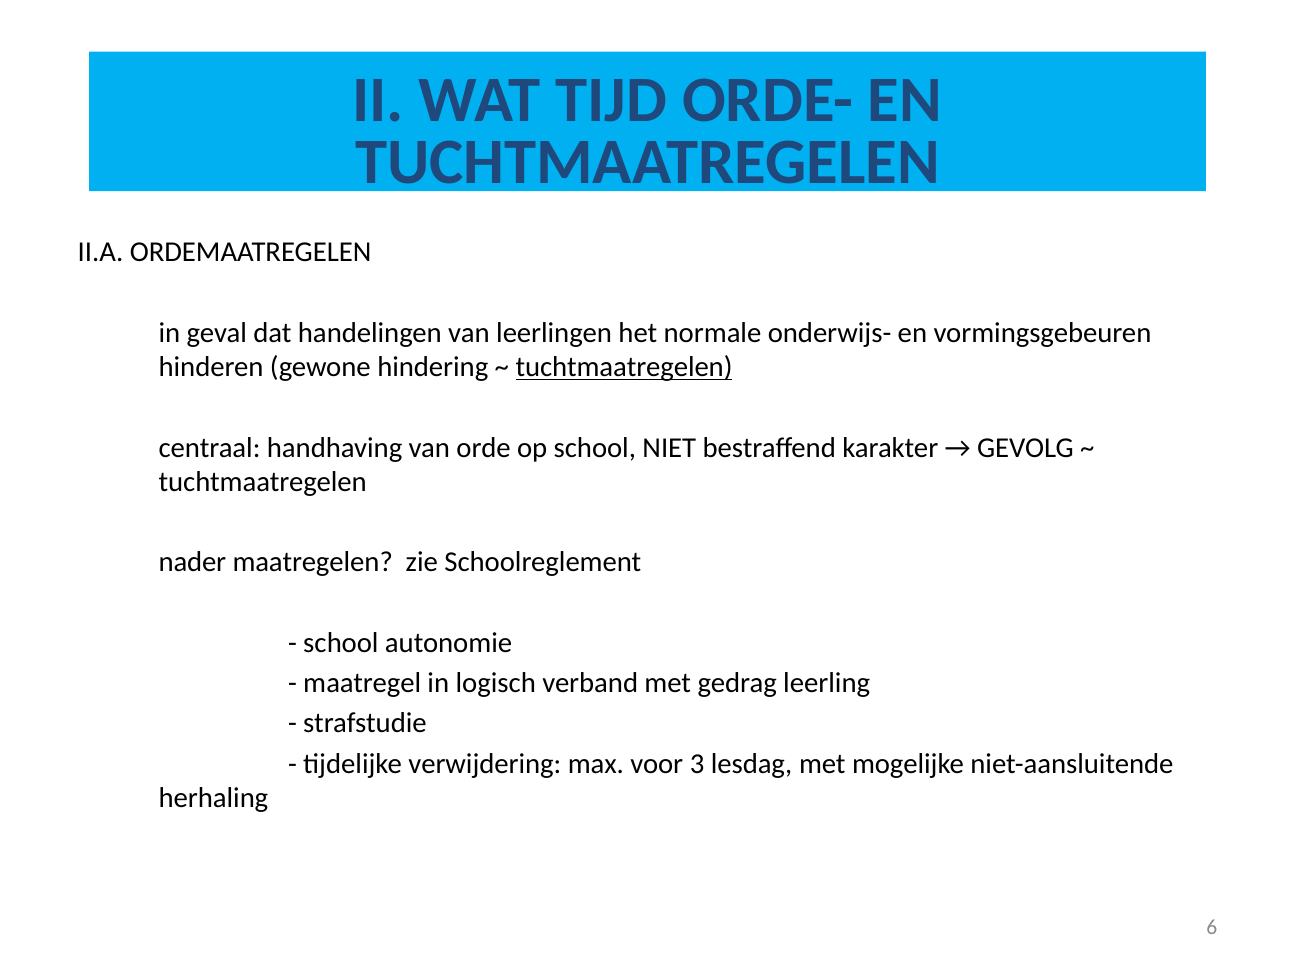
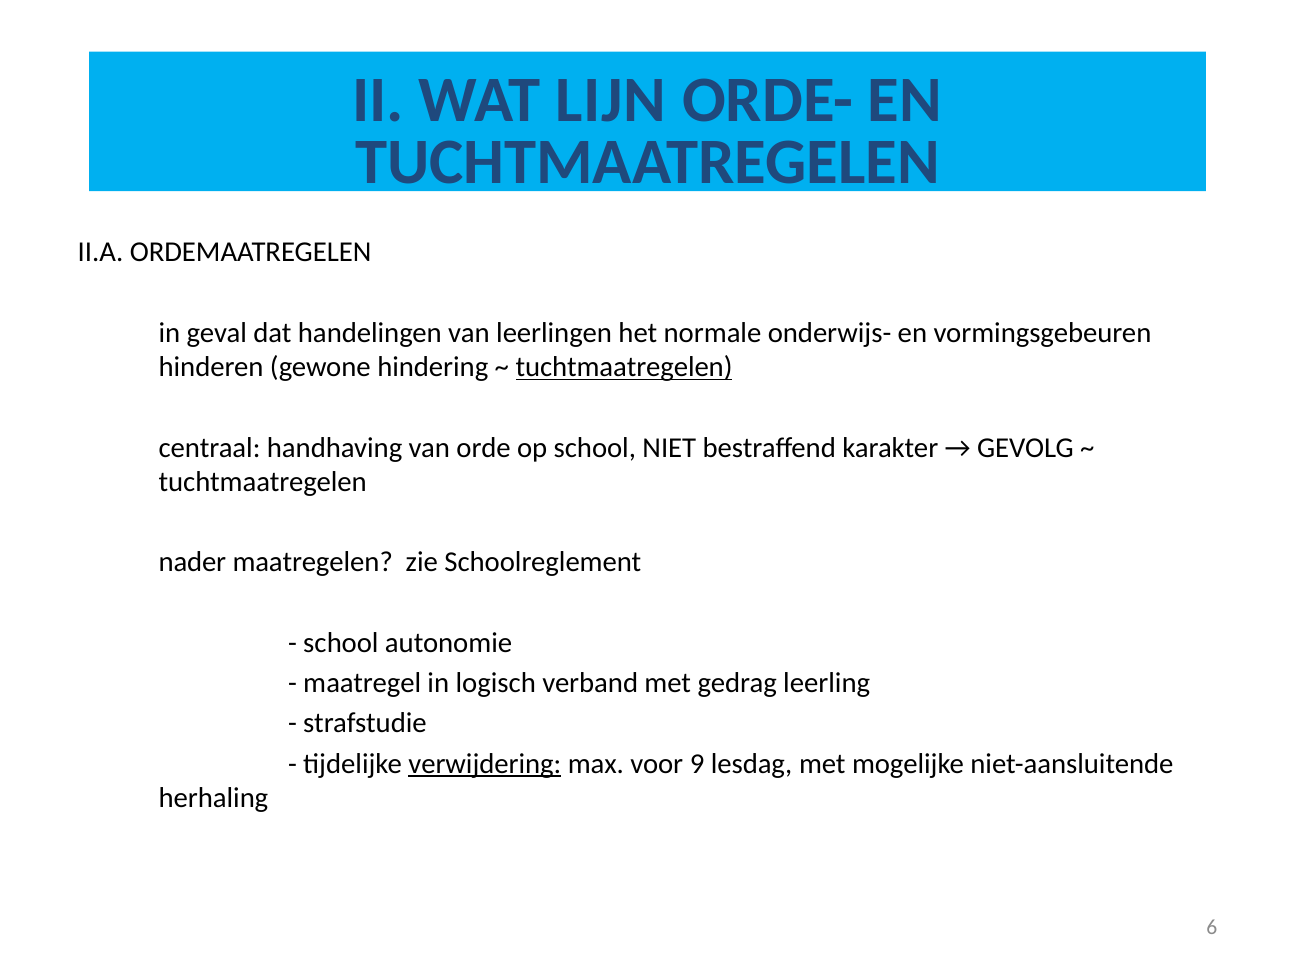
TIJD: TIJD -> LIJN (611, 100)
verwijdering underline: none -> present (485, 764)
3: 3 -> 9 (697, 764)
